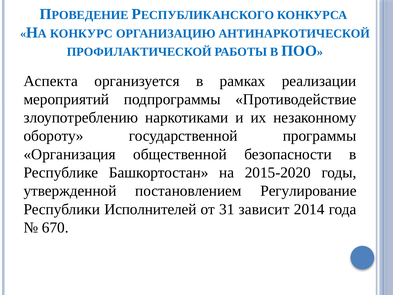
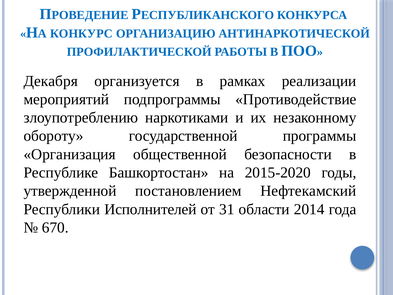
Аспекта: Аспекта -> Декабря (51, 81)
Регулирование: Регулирование -> Нефтекамский (308, 191)
зависит: зависит -> области (264, 209)
